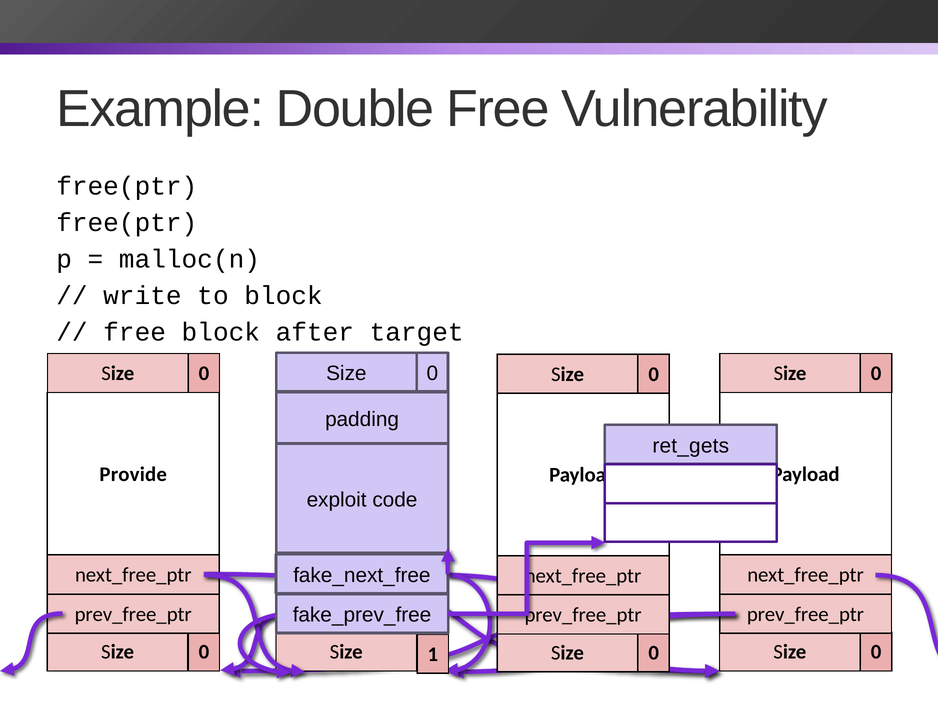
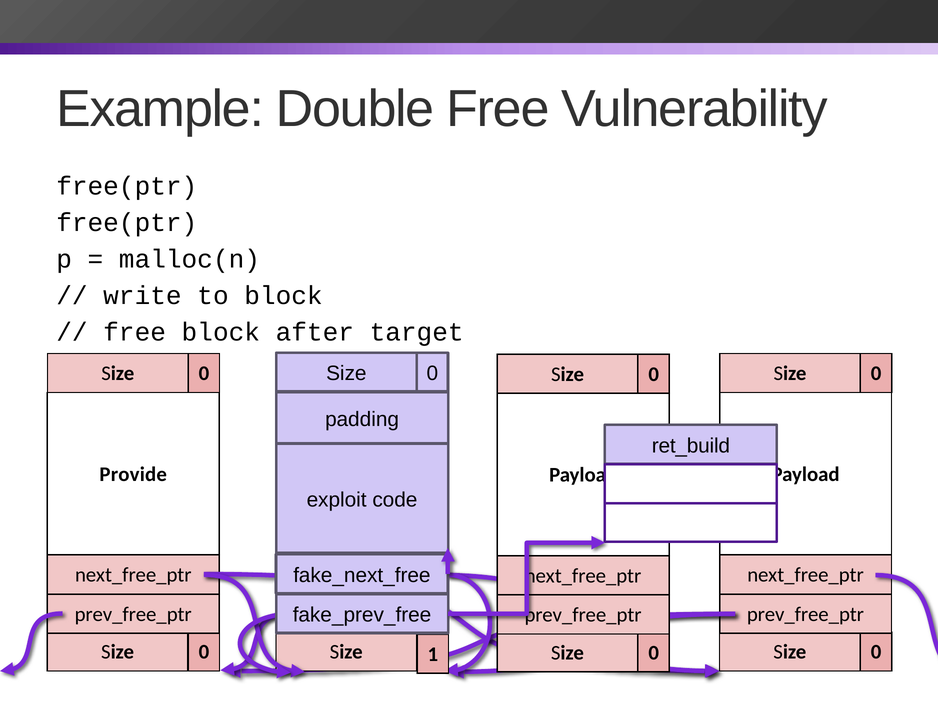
ret_gets: ret_gets -> ret_build (691, 446)
